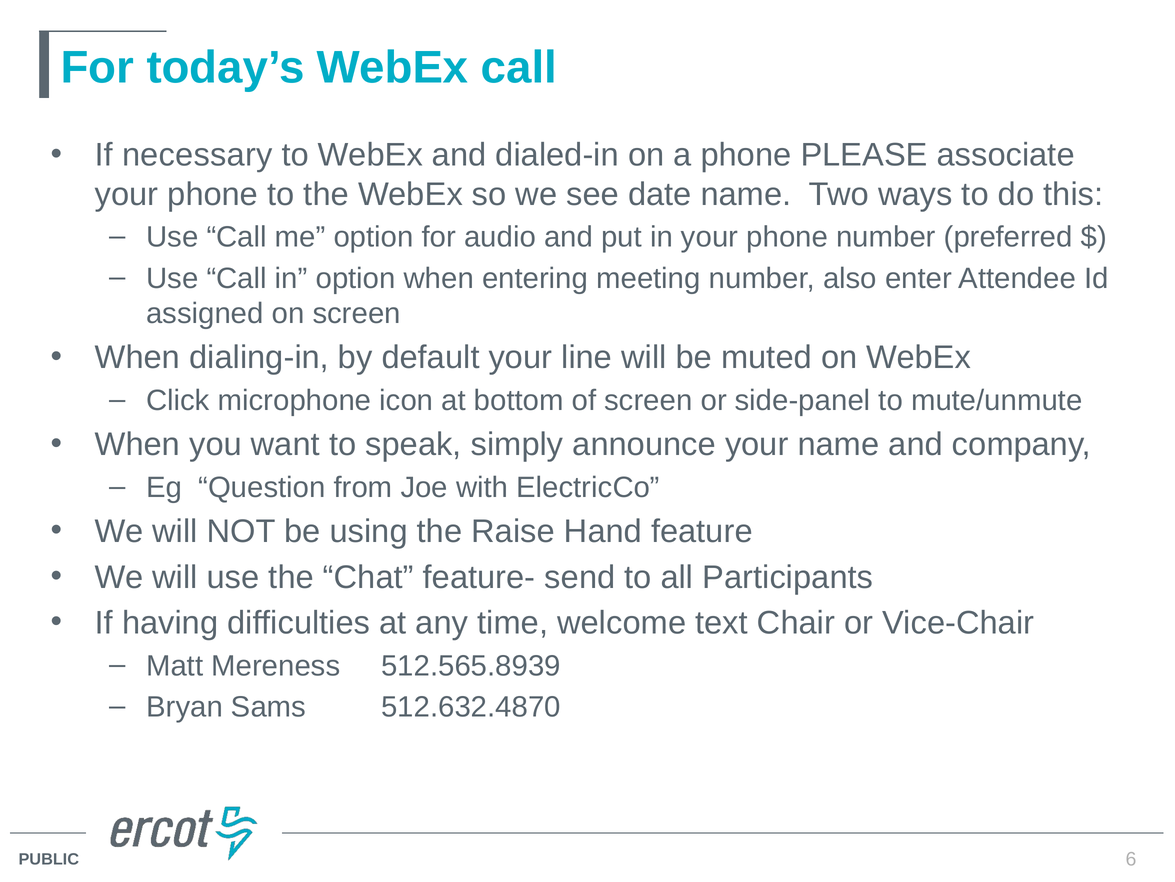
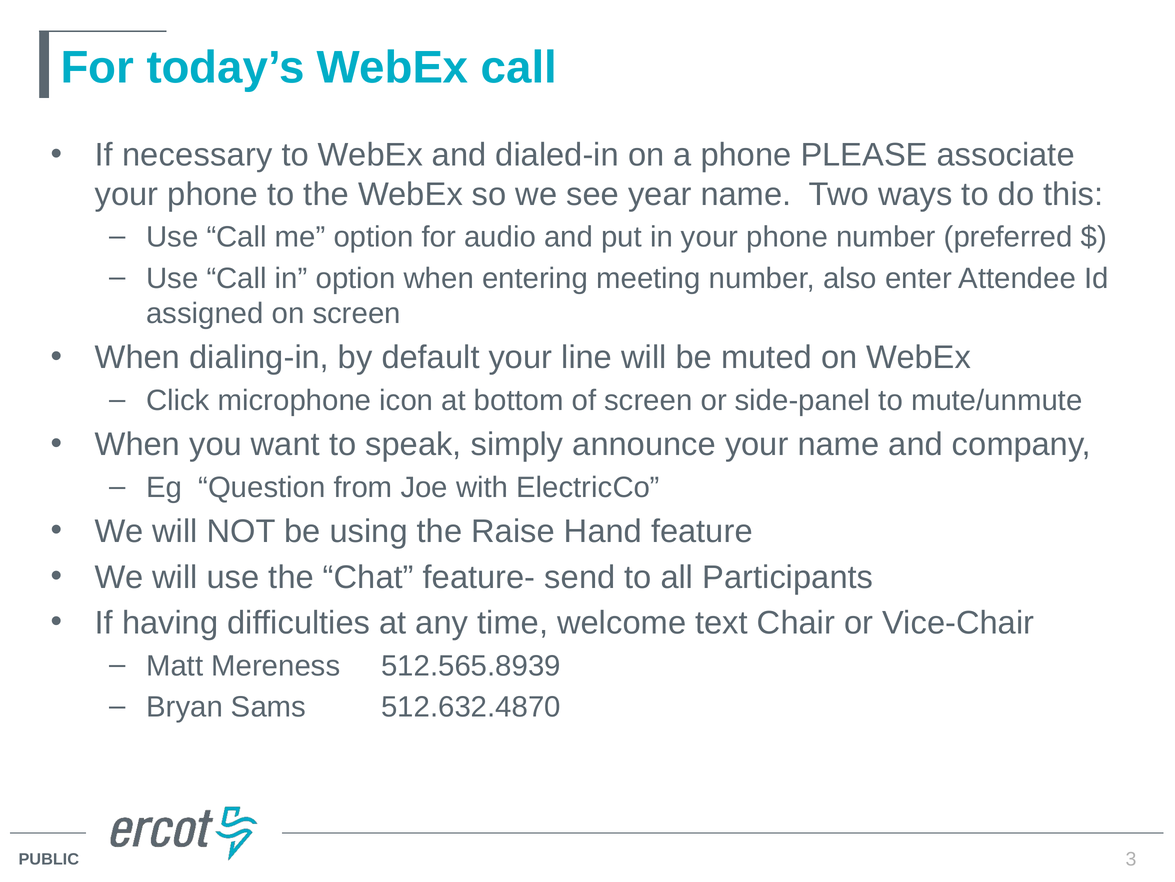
date: date -> year (660, 194)
6: 6 -> 3 (1131, 859)
